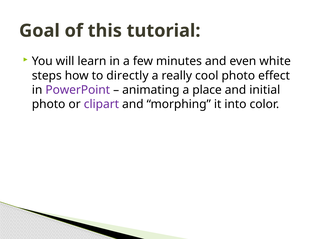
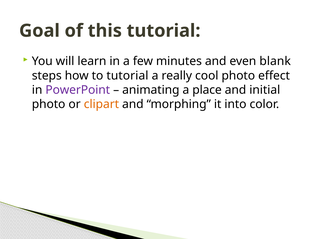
white: white -> blank (275, 61)
to directly: directly -> tutorial (127, 76)
clipart colour: purple -> orange (101, 104)
